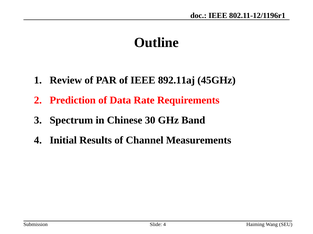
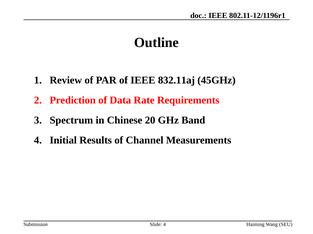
892.11aj: 892.11aj -> 832.11aj (176, 80)
30: 30 -> 20 (150, 121)
